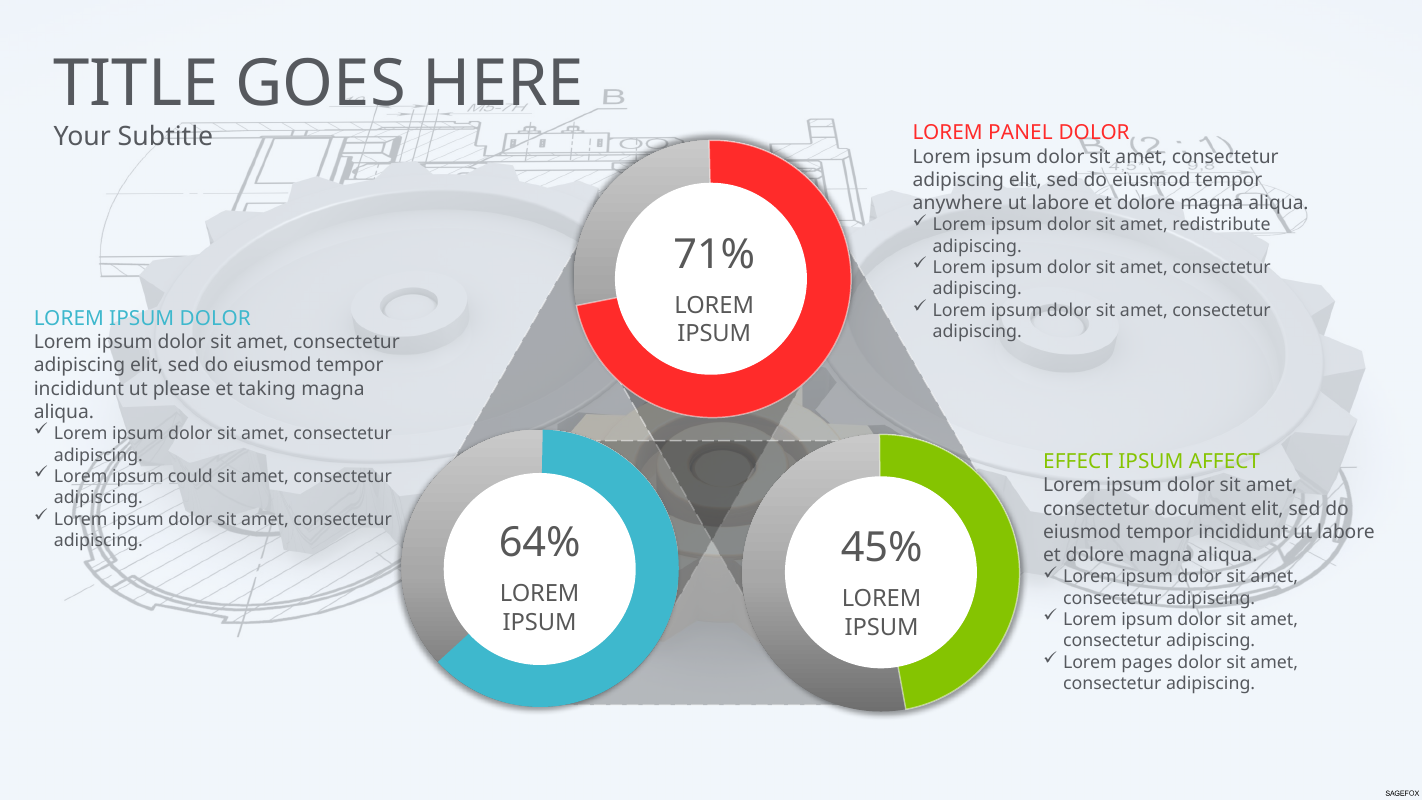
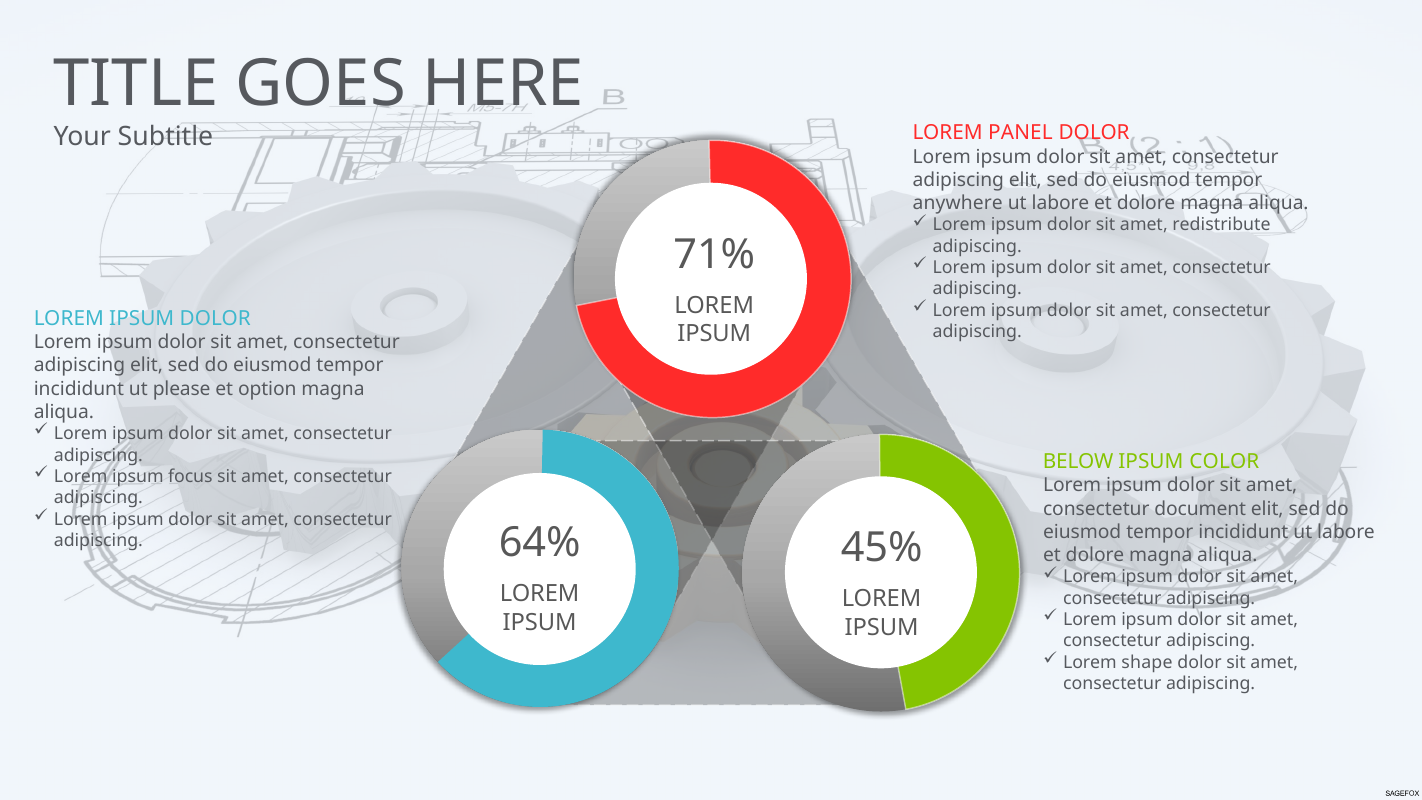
taking: taking -> option (267, 389)
EFFECT: EFFECT -> BELOW (1078, 462)
AFFECT: AFFECT -> COLOR (1224, 462)
could: could -> focus (190, 477)
pages: pages -> shape (1147, 662)
